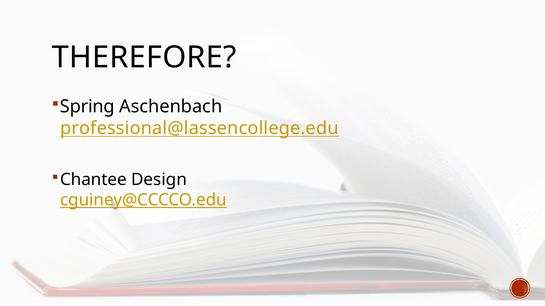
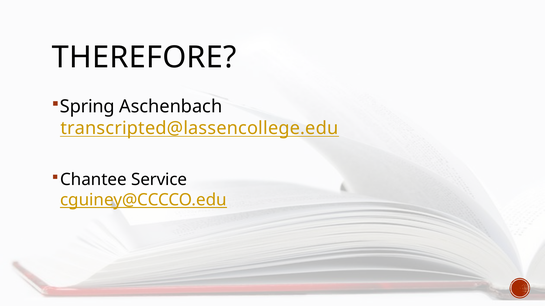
professional@lassencollege.edu: professional@lassencollege.edu -> transcripted@lassencollege.edu (199, 128)
Design: Design -> Service (159, 180)
